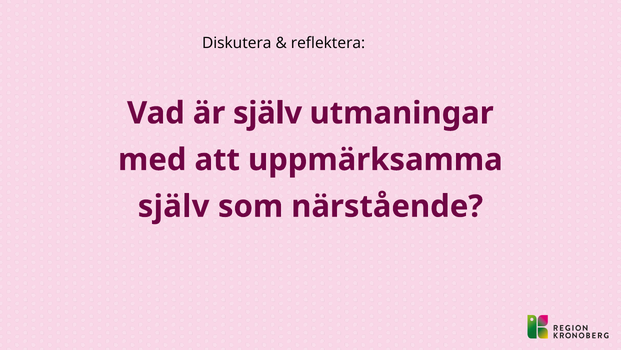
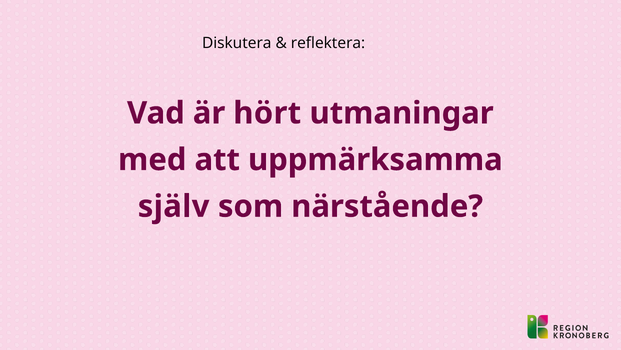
är själv: själv -> hört (267, 113)
